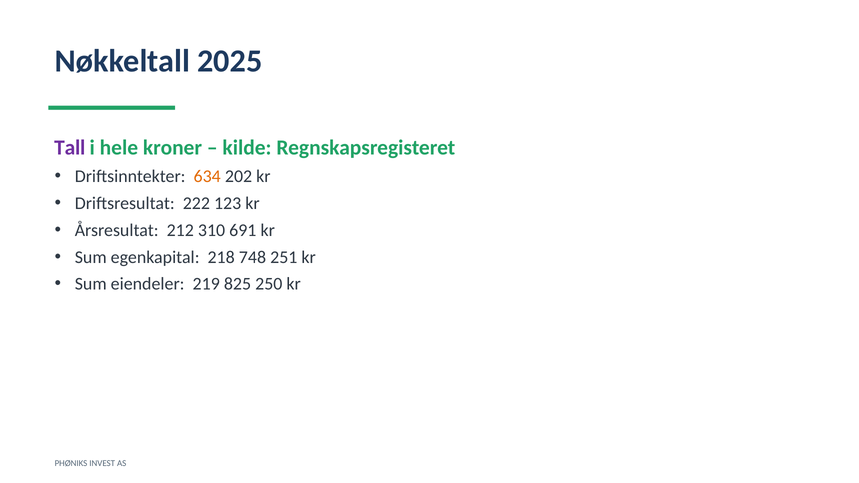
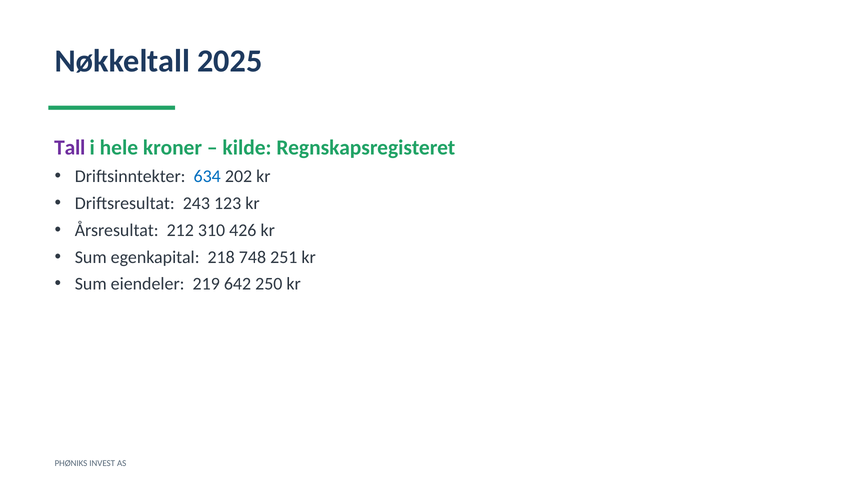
634 colour: orange -> blue (207, 177)
222: 222 -> 243 (196, 203)
691: 691 -> 426 (243, 230)
825: 825 -> 642 (238, 284)
